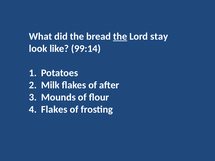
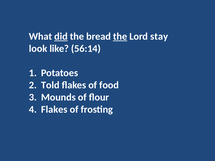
did underline: none -> present (61, 37)
99:14: 99:14 -> 56:14 (86, 49)
Milk: Milk -> Told (50, 85)
after: after -> food (109, 85)
